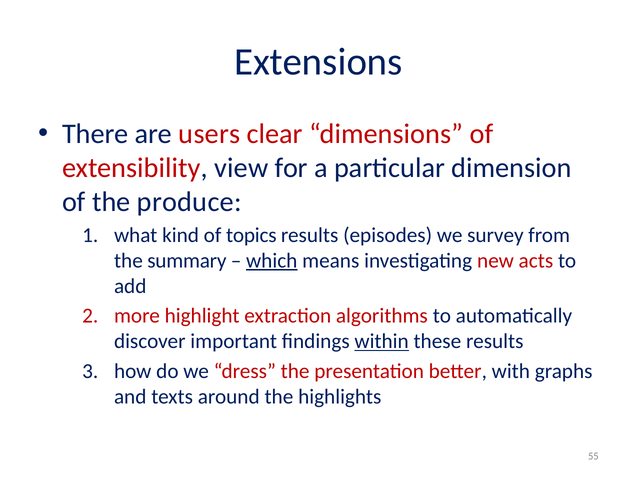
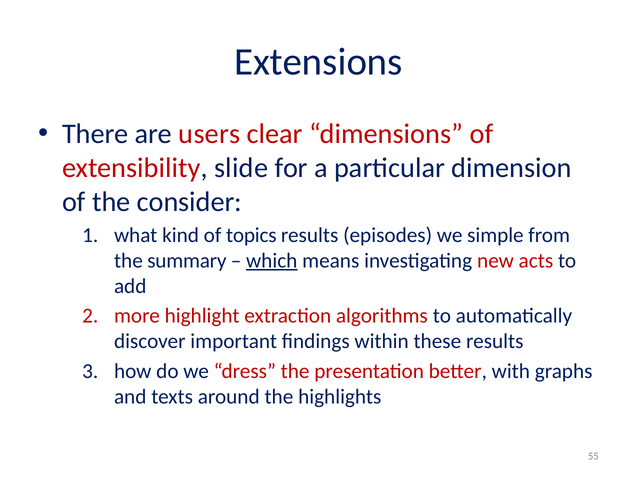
view: view -> slide (241, 168)
produce: produce -> consider (189, 202)
survey: survey -> simple (495, 235)
within underline: present -> none (382, 341)
